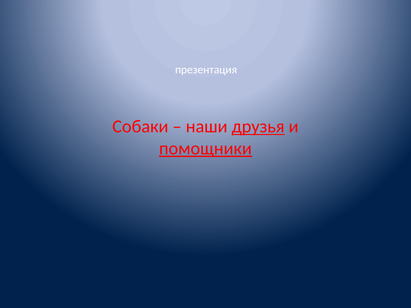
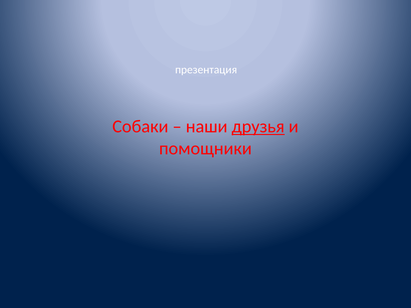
помощники underline: present -> none (205, 149)
